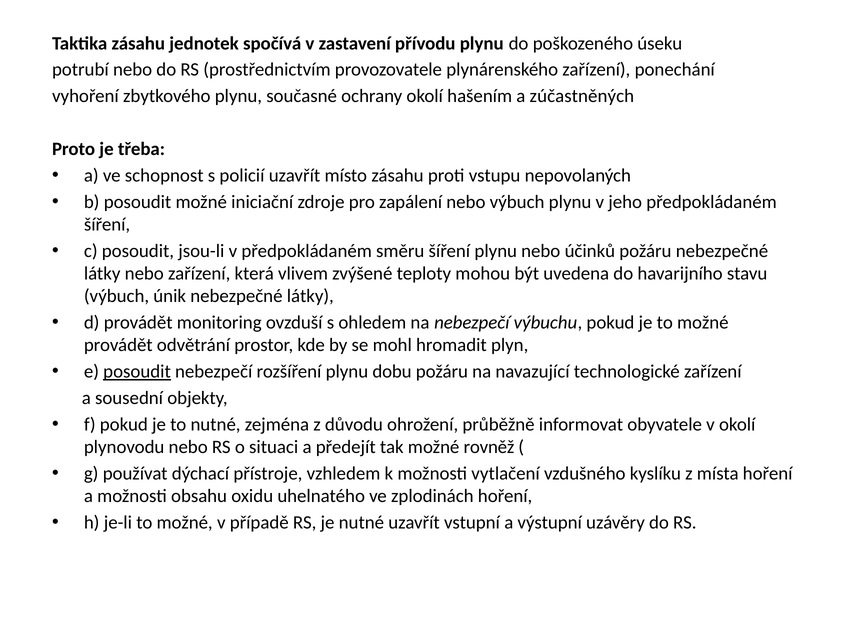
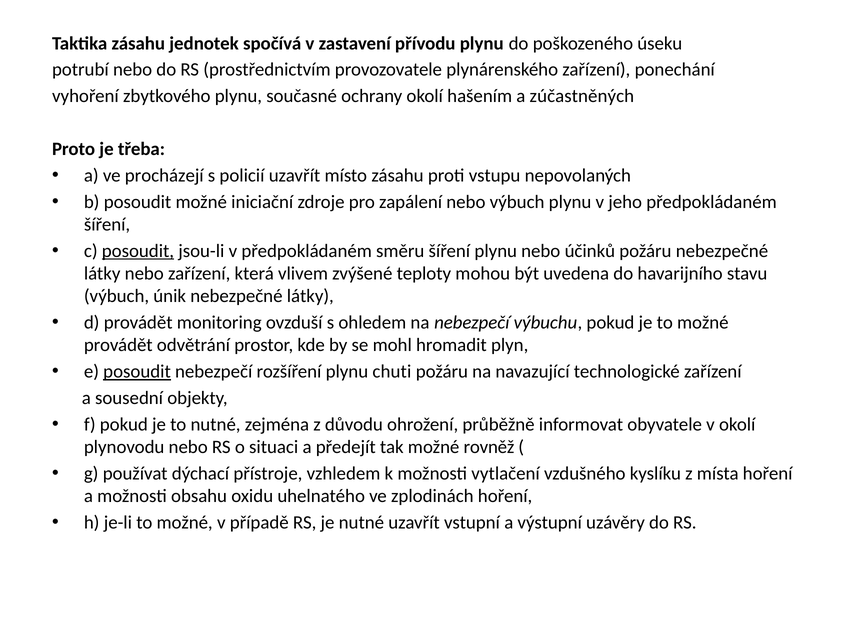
schopnost: schopnost -> procházejí (164, 175)
posoudit underline: none -> present (138, 251)
dobu: dobu -> chuti (392, 372)
